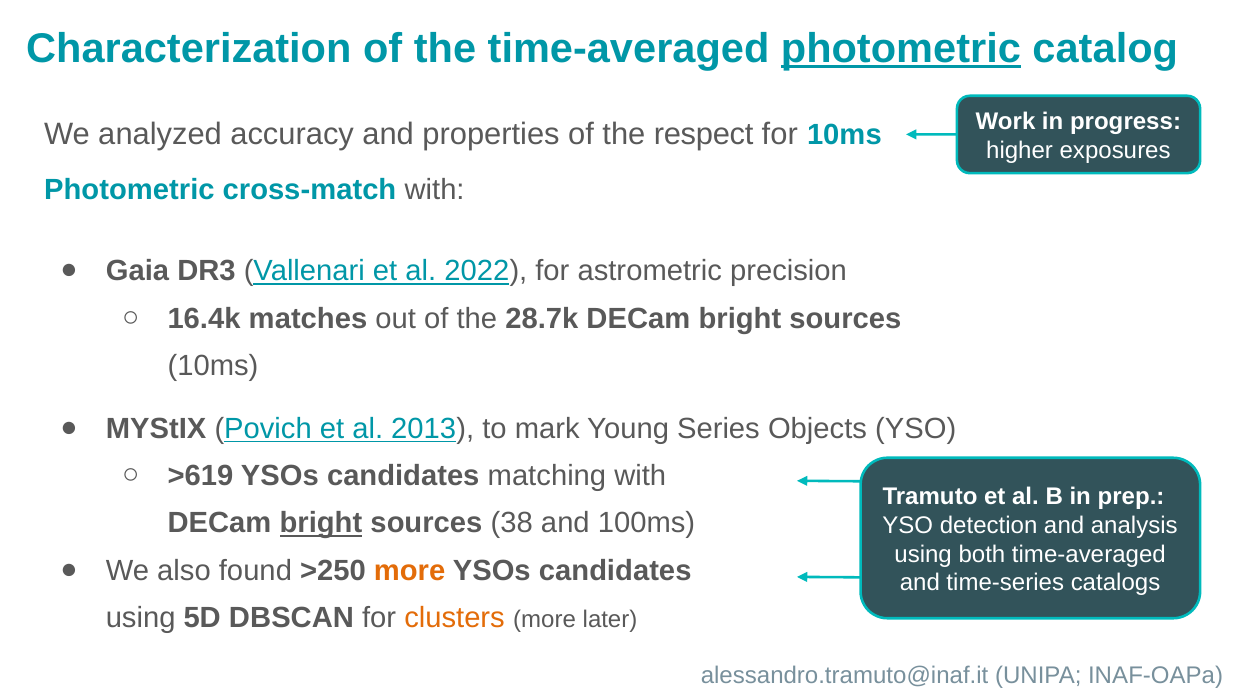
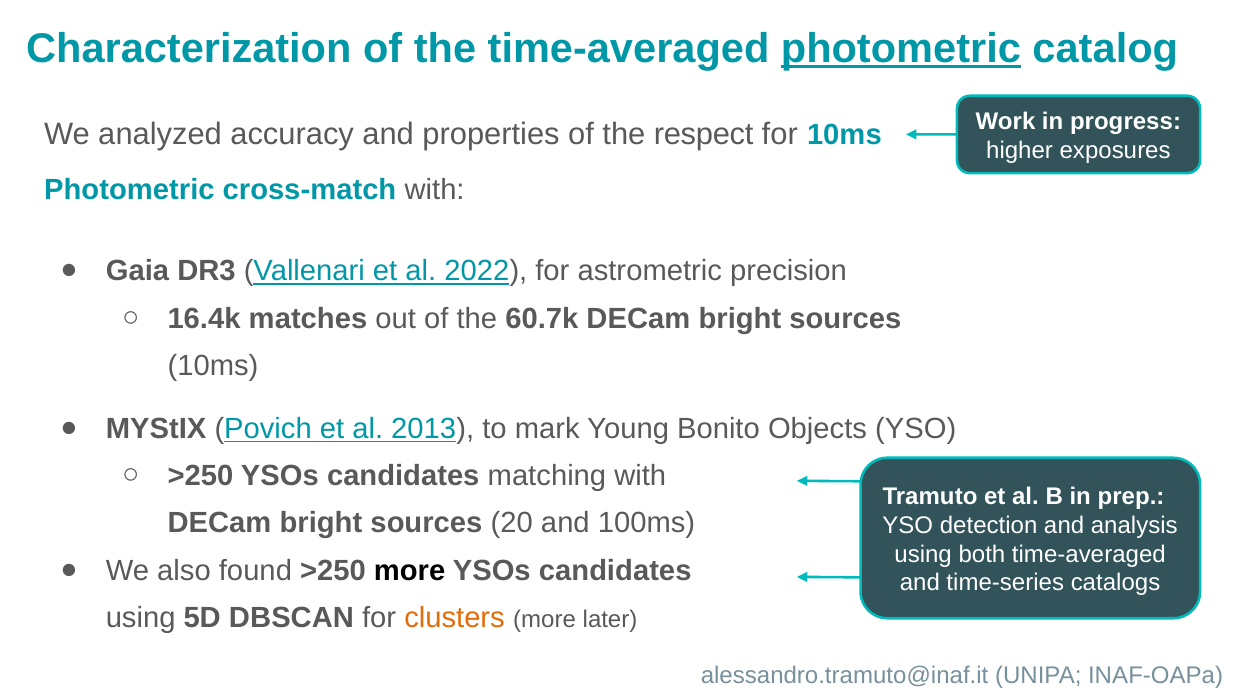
28.7k: 28.7k -> 60.7k (542, 318)
Series: Series -> Bonito (718, 429)
>619: >619 -> >250 (200, 476)
bright underline: present -> none (321, 523)
38: 38 -> 20 (512, 523)
more colour: orange -> black (410, 570)
